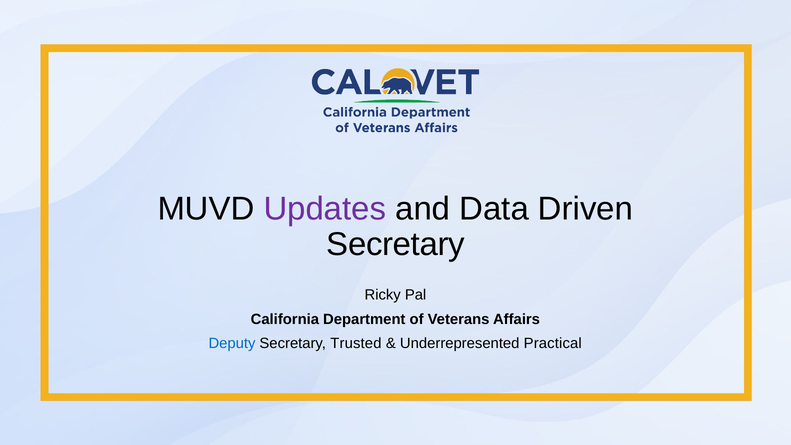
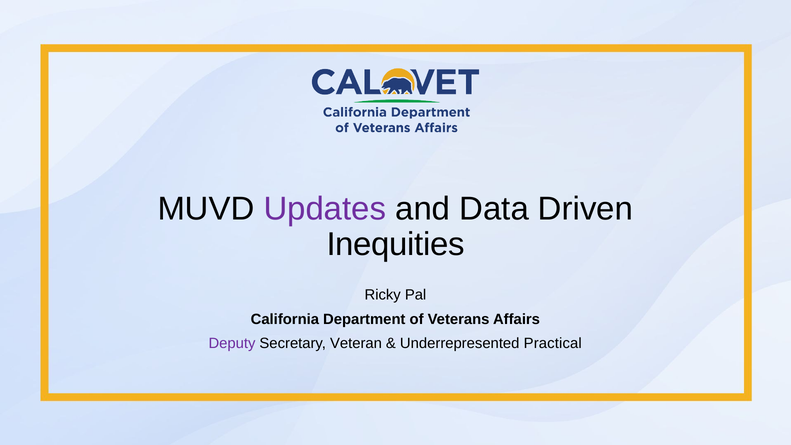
Secretary: Secretary -> Inequities (396, 244)
Deputy colour: blue -> purple (232, 344)
Trusted: Trusted -> Veteran (356, 344)
